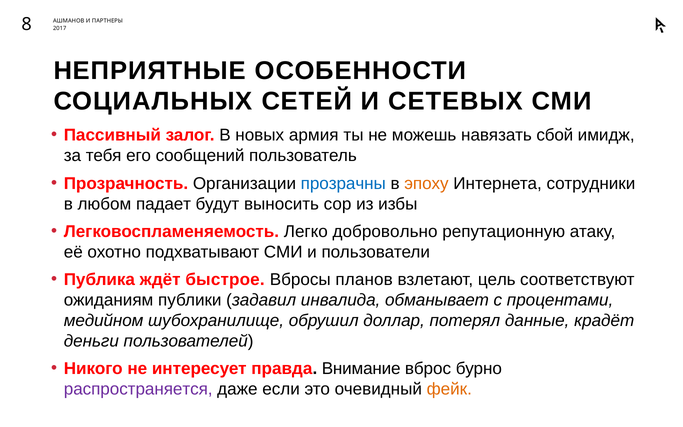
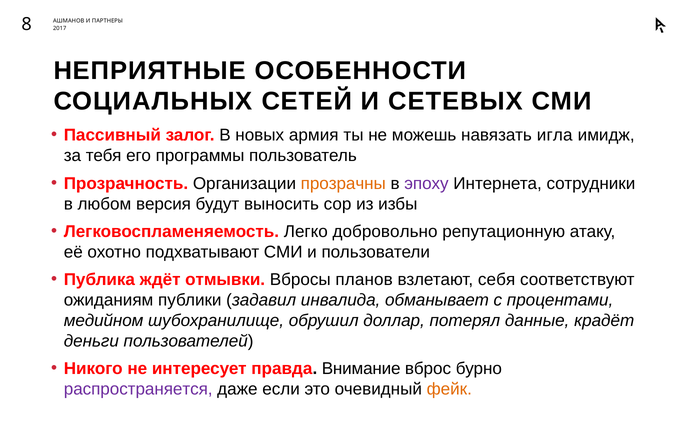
сбой: сбой -> игла (555, 135)
сообщений: сообщений -> программы (200, 156)
прозрачны colour: blue -> orange (343, 183)
эпоху colour: orange -> purple (426, 183)
падает: падает -> версия (163, 204)
быстрое: быстрое -> отмывки (225, 280)
цель: цель -> себя (497, 280)
